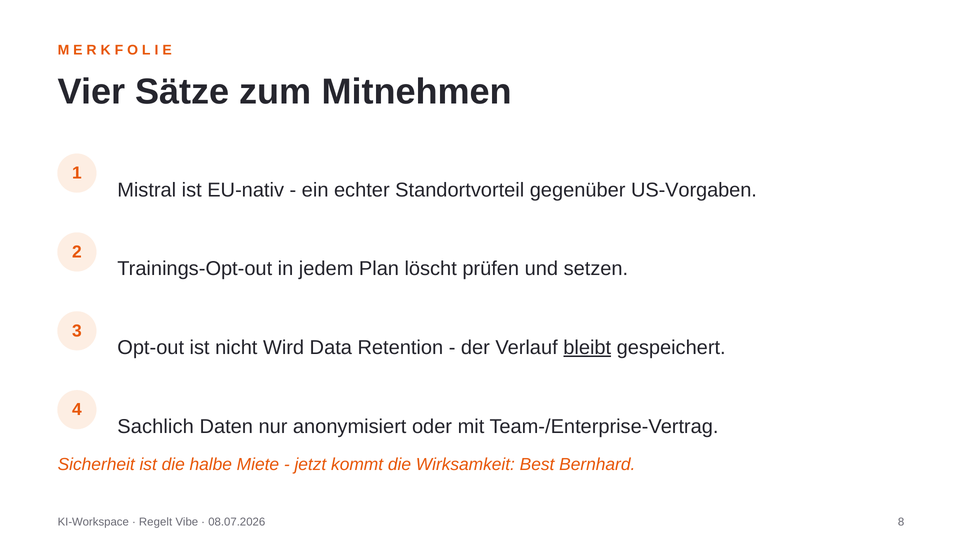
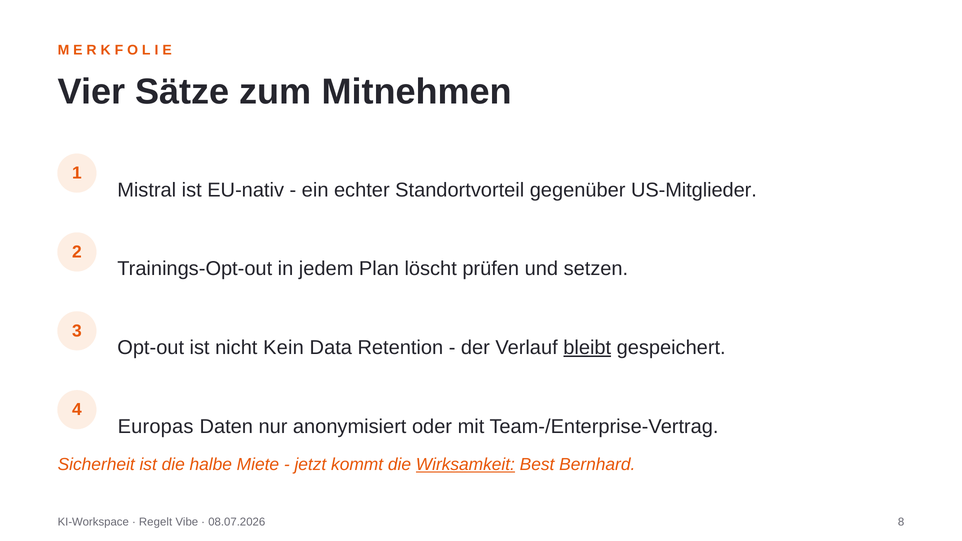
US-Vorgaben: US-Vorgaben -> US-Mitglieder (694, 190)
Wird: Wird -> Kein (283, 348)
Sachlich: Sachlich -> Europas (156, 427)
Wirksamkeit underline: none -> present (465, 465)
